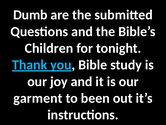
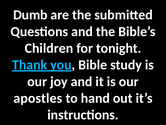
garment: garment -> apostles (38, 98)
been: been -> hand (95, 98)
